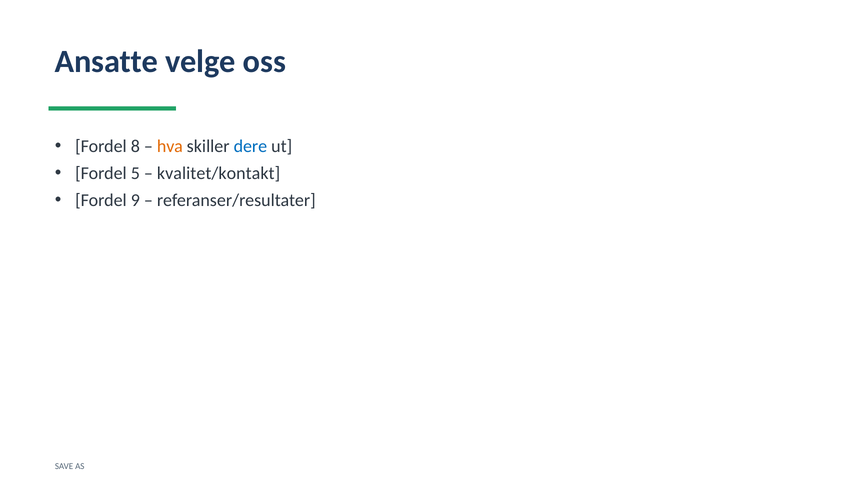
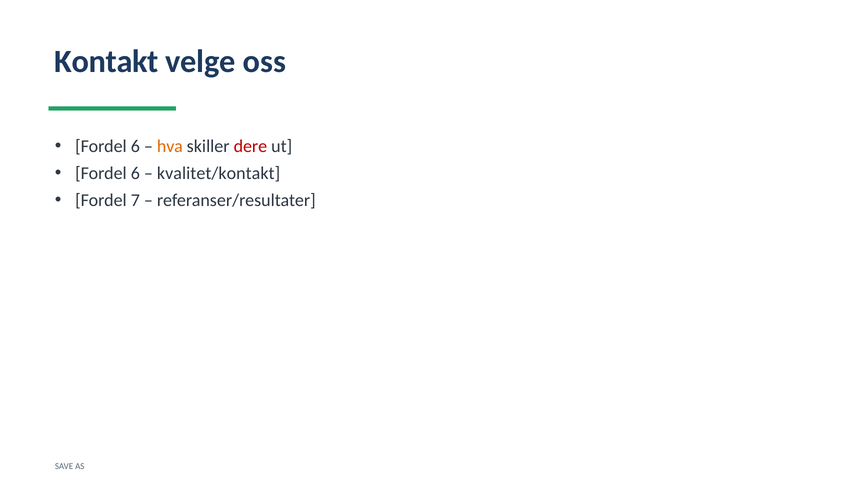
Ansatte: Ansatte -> Kontakt (106, 62)
8: 8 -> 6 (135, 146)
dere colour: blue -> red (250, 146)
5: 5 -> 6 (135, 173)
9: 9 -> 7 (135, 200)
